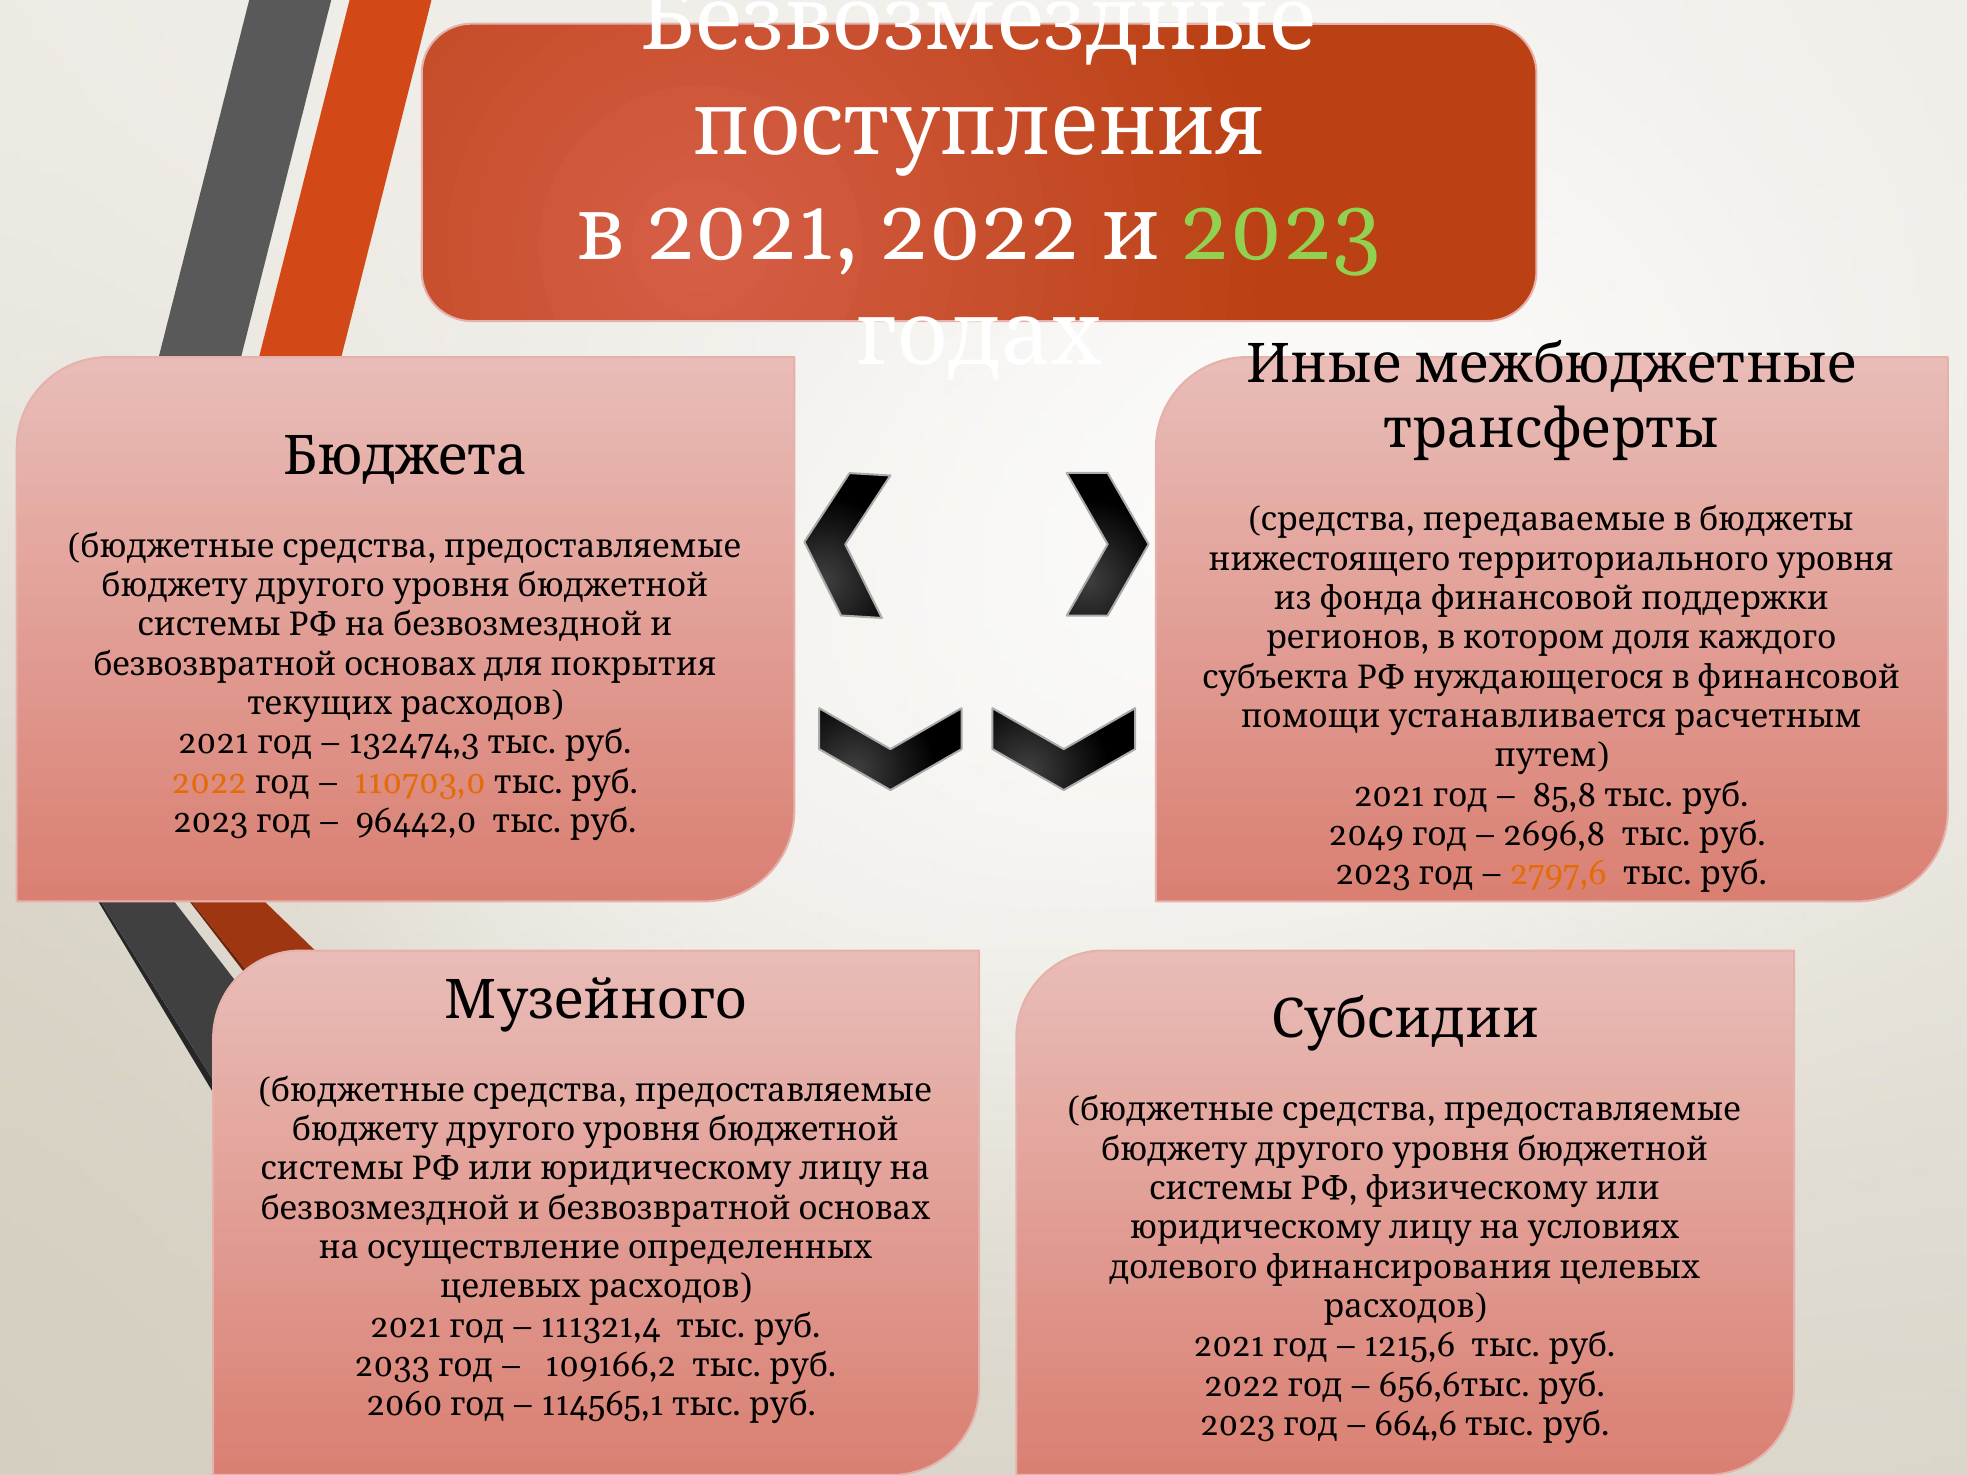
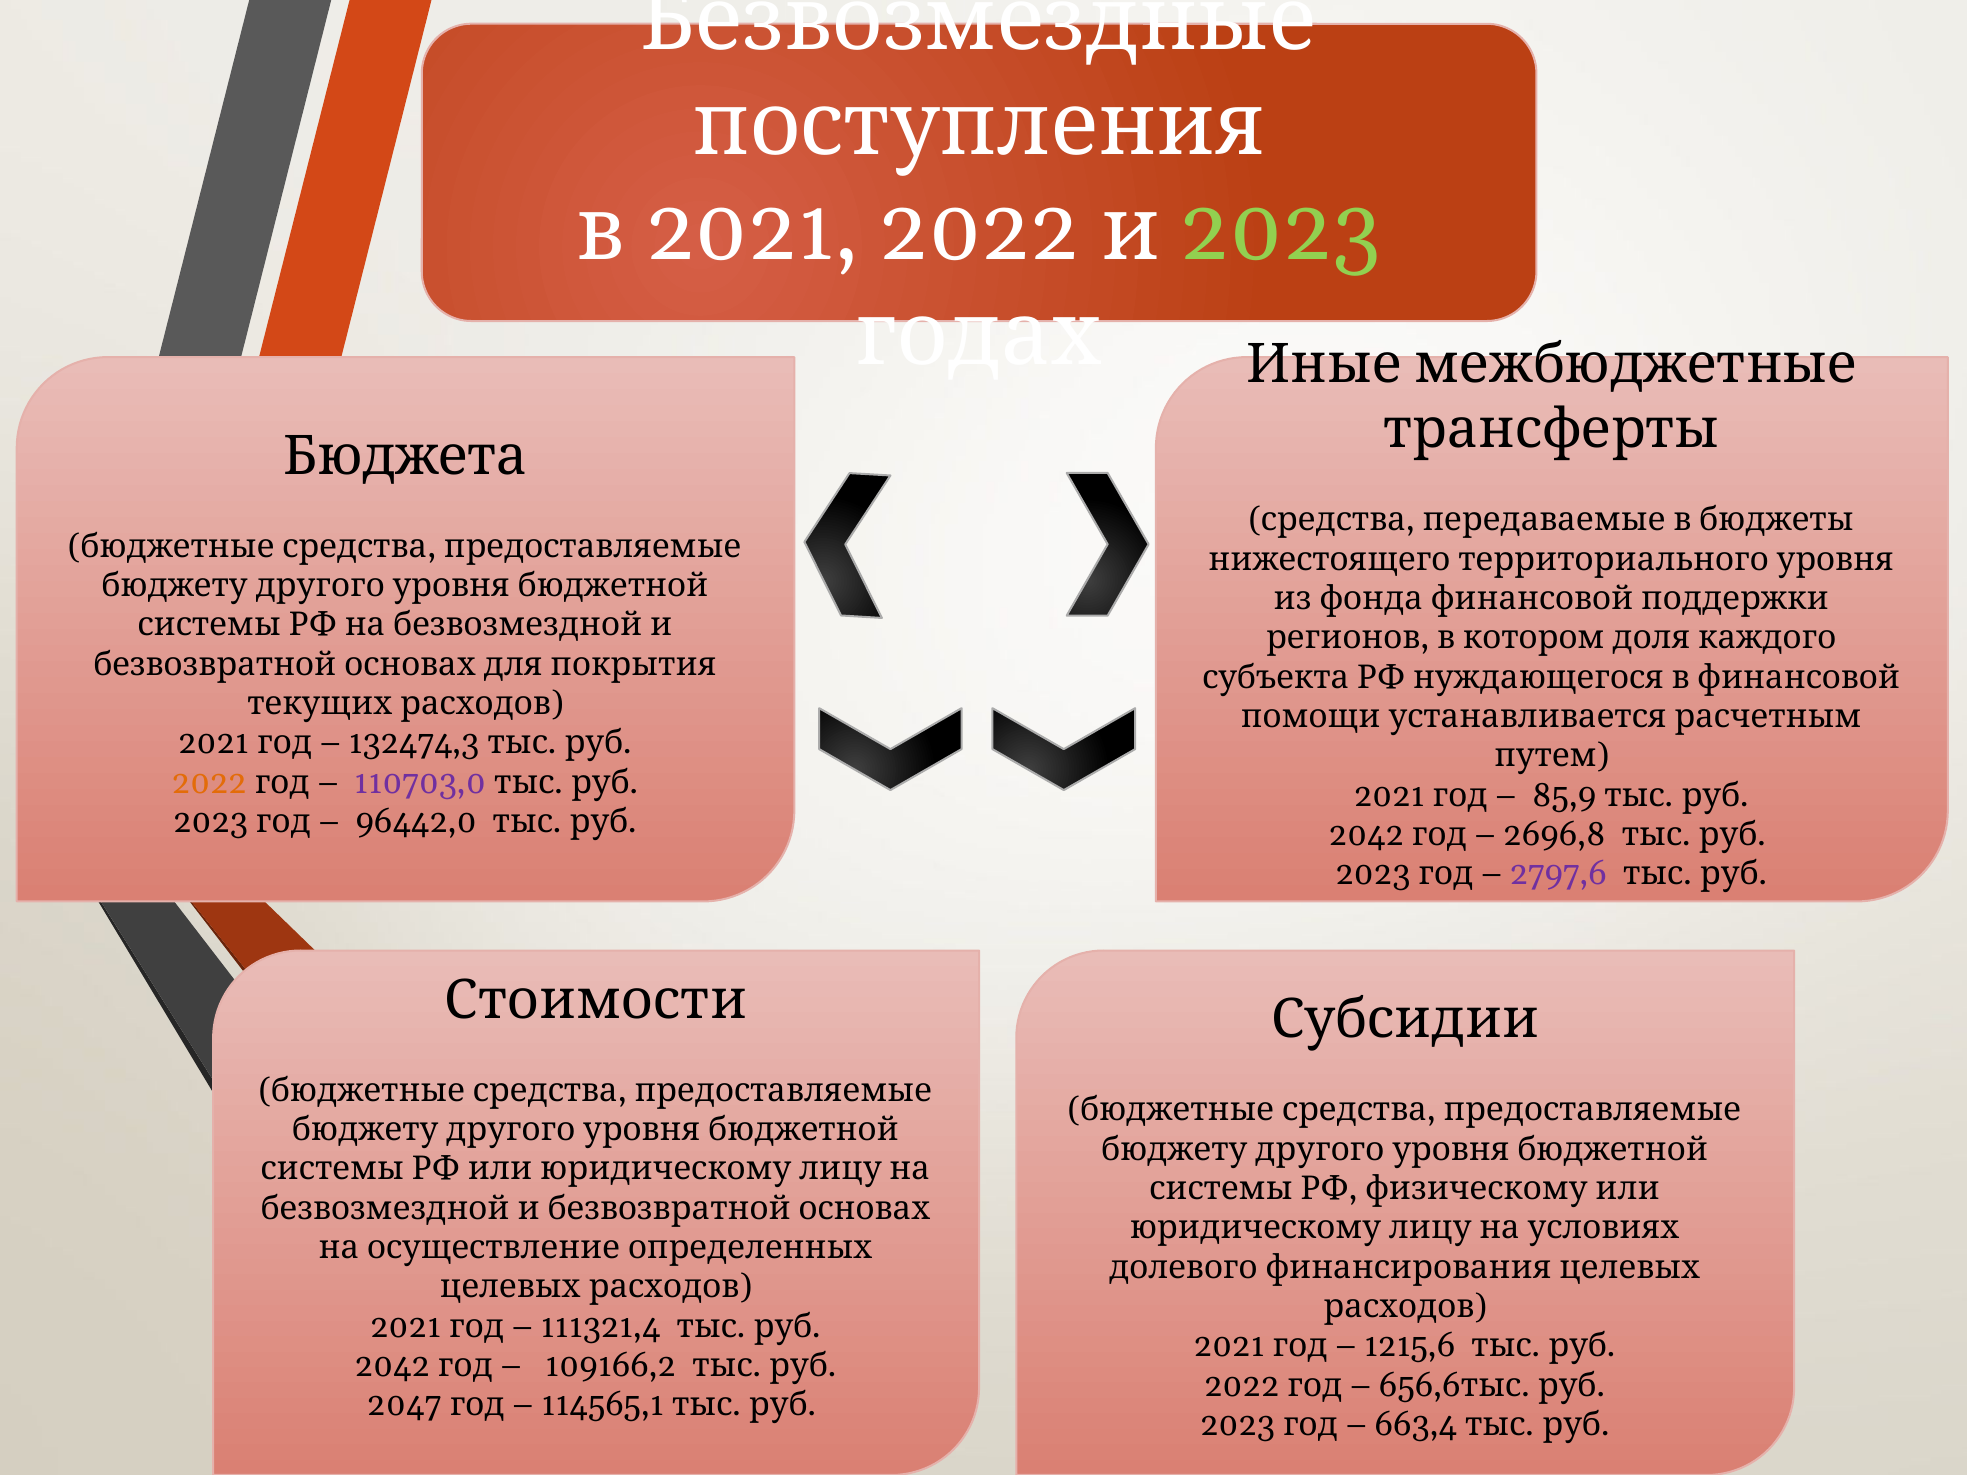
110703,0 colour: orange -> purple (420, 782)
85,8: 85,8 -> 85,9 (1564, 796)
2049: 2049 -> 2042 (1366, 835)
2797,6 colour: orange -> purple (1558, 874)
Музейного: Музейного -> Стоимости (596, 1000)
2033: 2033 -> 2042 (392, 1366)
2060: 2060 -> 2047 (404, 1405)
664,6: 664,6 -> 663,4 (1416, 1425)
